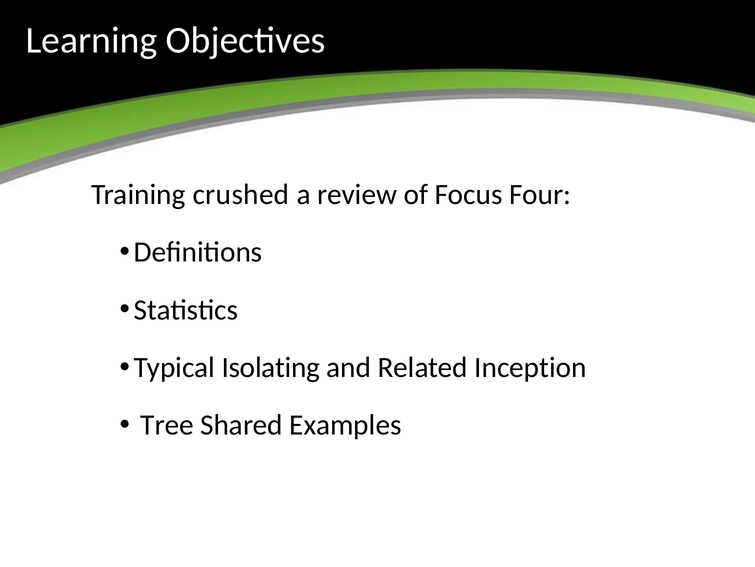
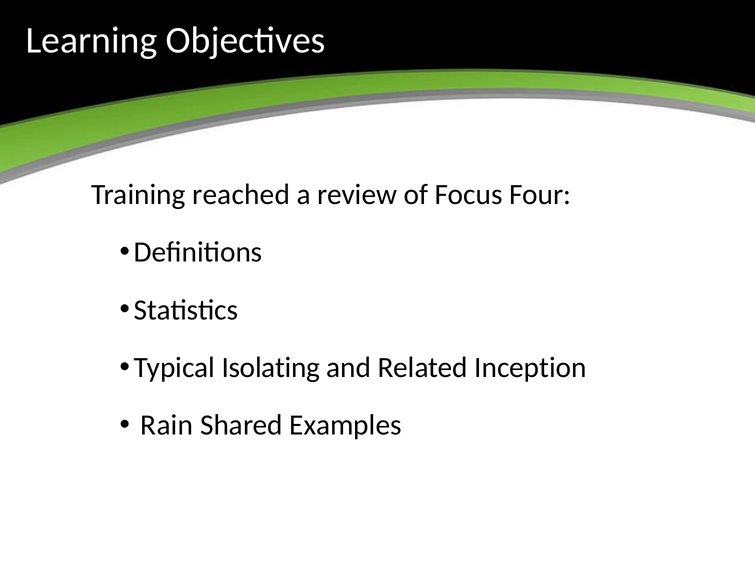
crushed: crushed -> reached (241, 194)
Tree: Tree -> Rain (167, 425)
